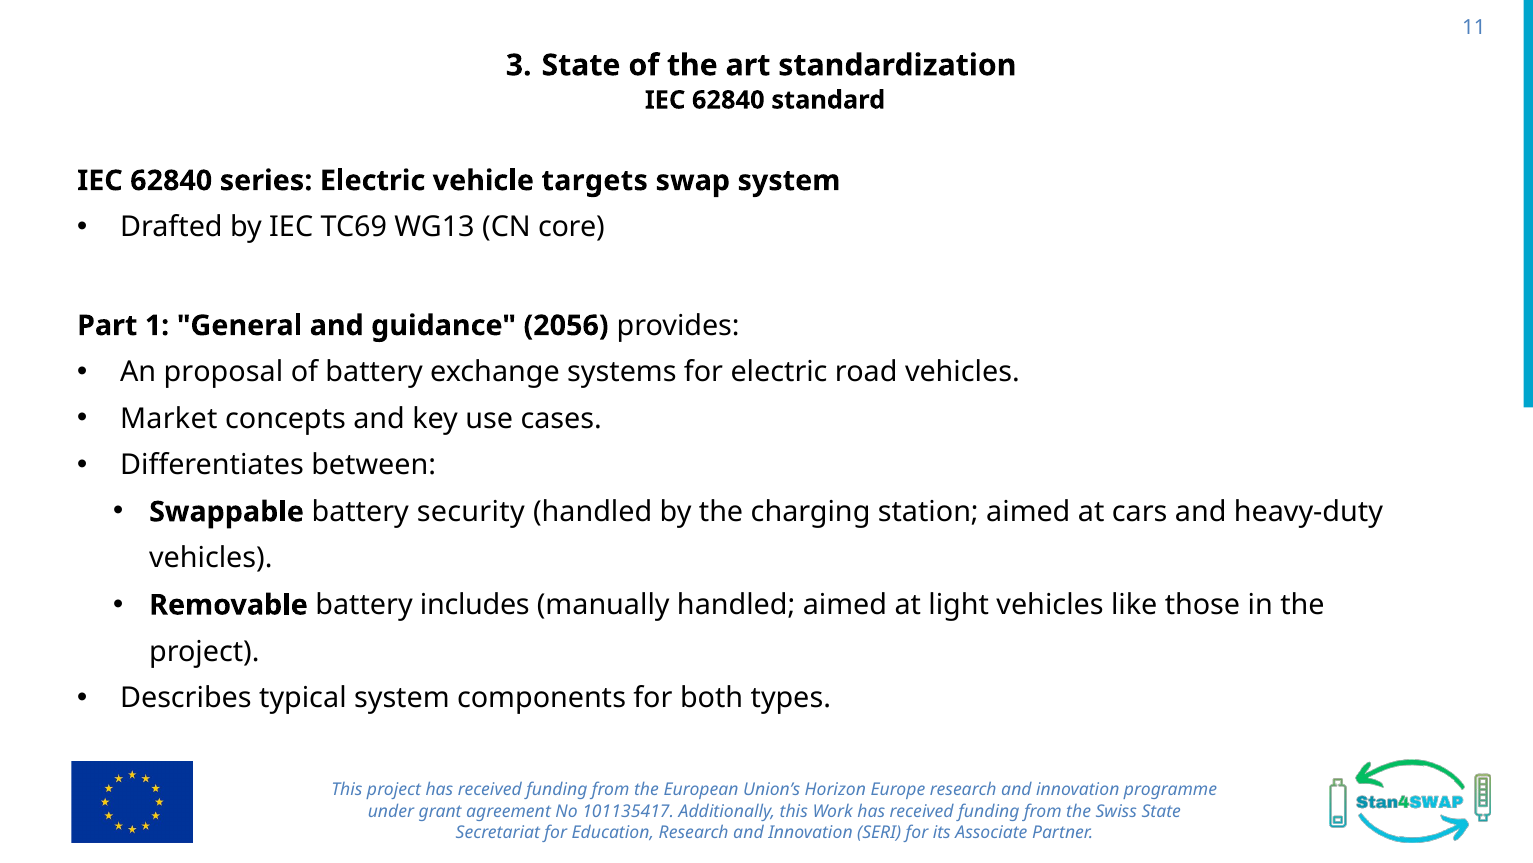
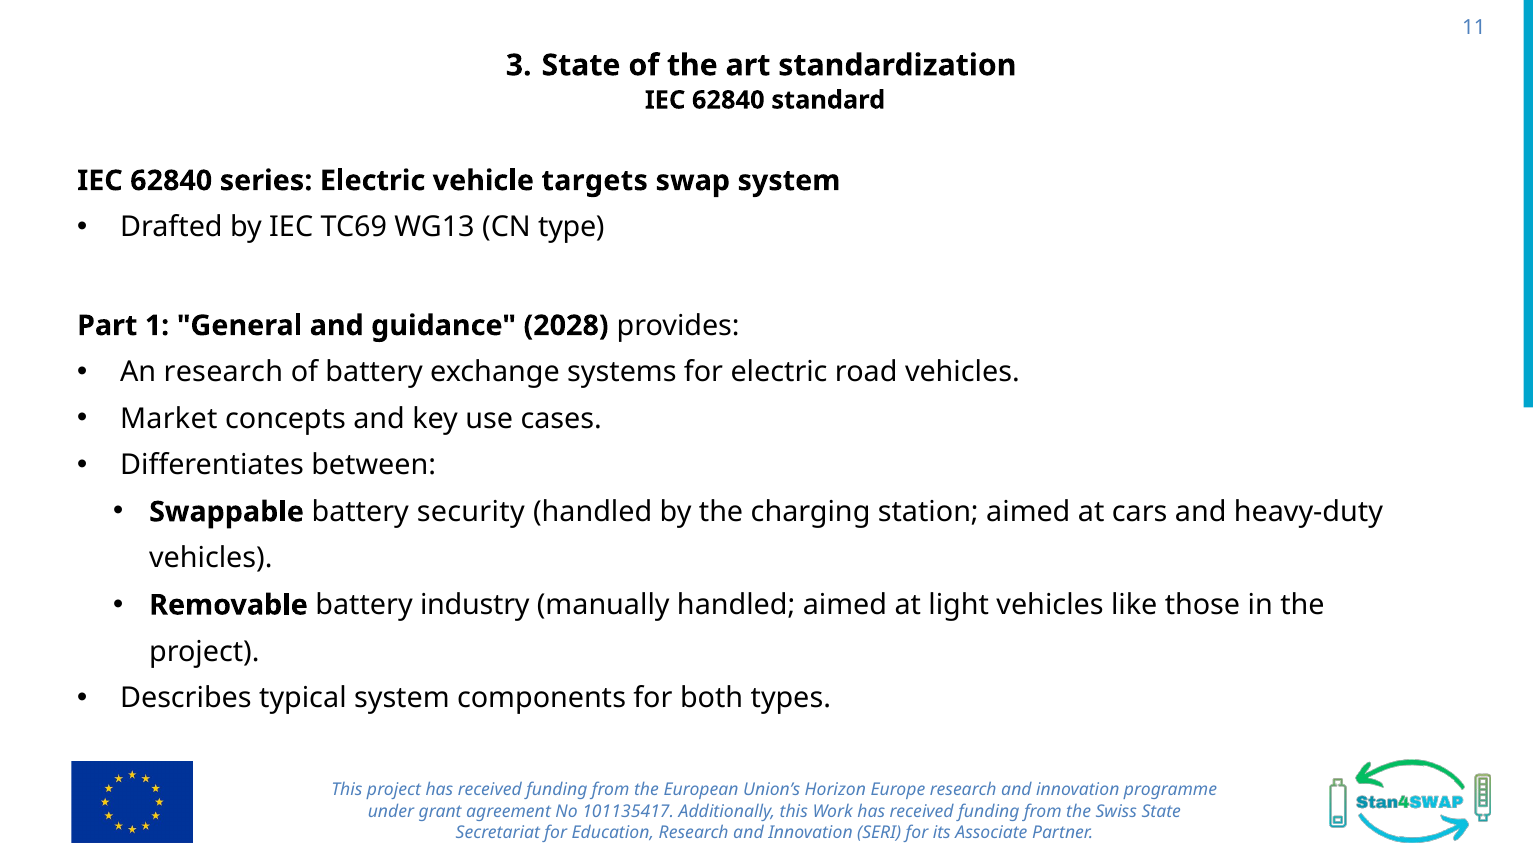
core: core -> type (571, 227)
2056: 2056 -> 2028 (566, 325)
An proposal: proposal -> research (223, 372)
includes: includes -> industry (475, 605)
